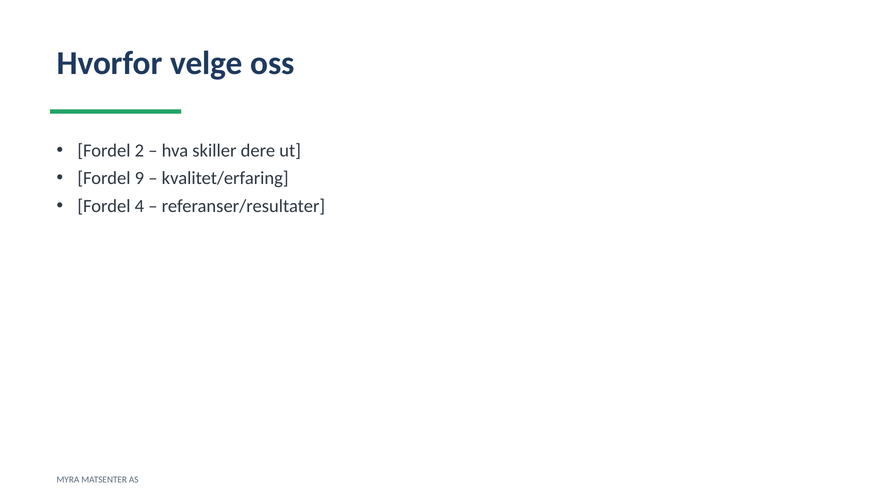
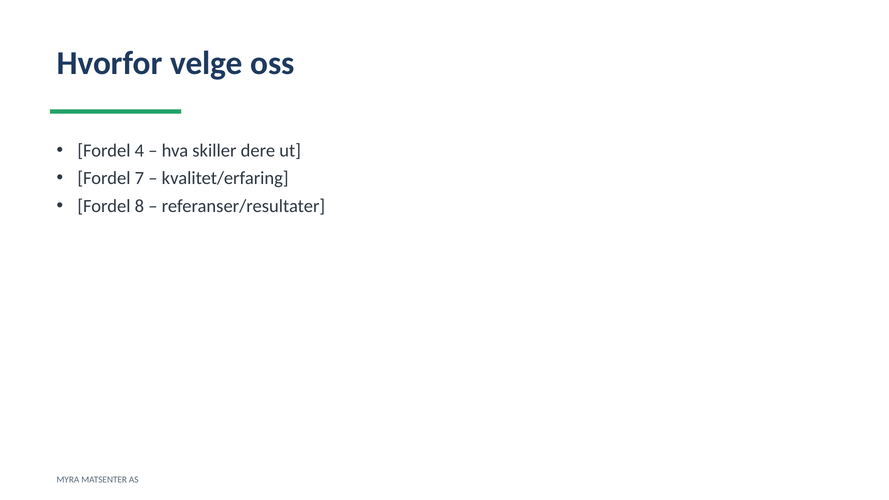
2: 2 -> 4 (139, 151)
9: 9 -> 7 (139, 178)
4: 4 -> 8 (139, 206)
